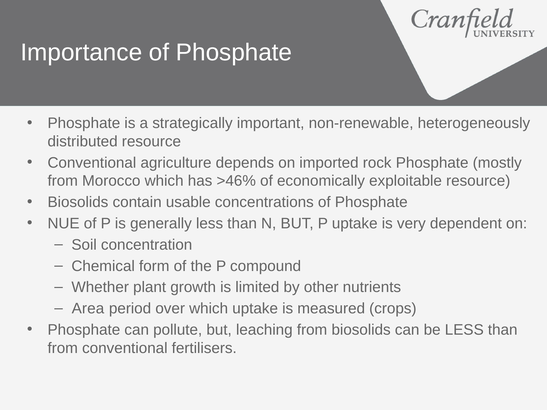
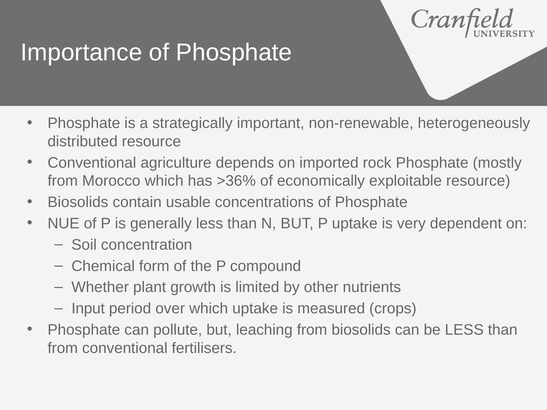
>46%: >46% -> >36% (236, 181)
Area: Area -> Input (88, 309)
